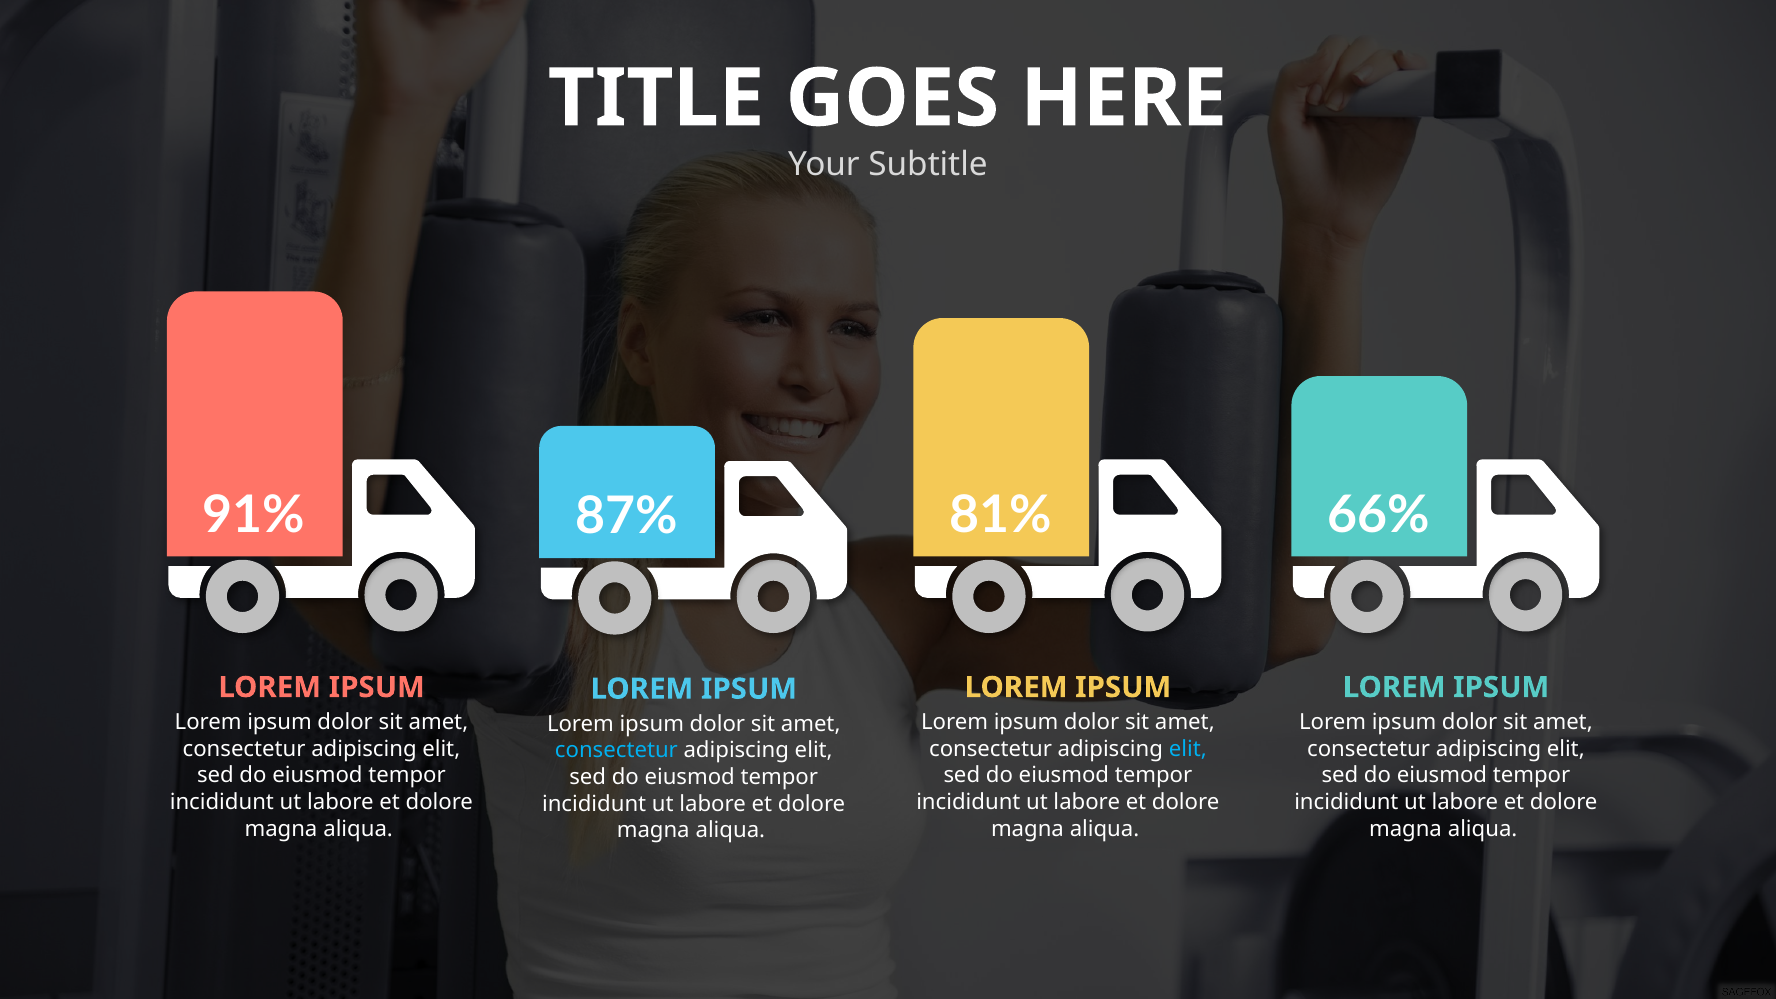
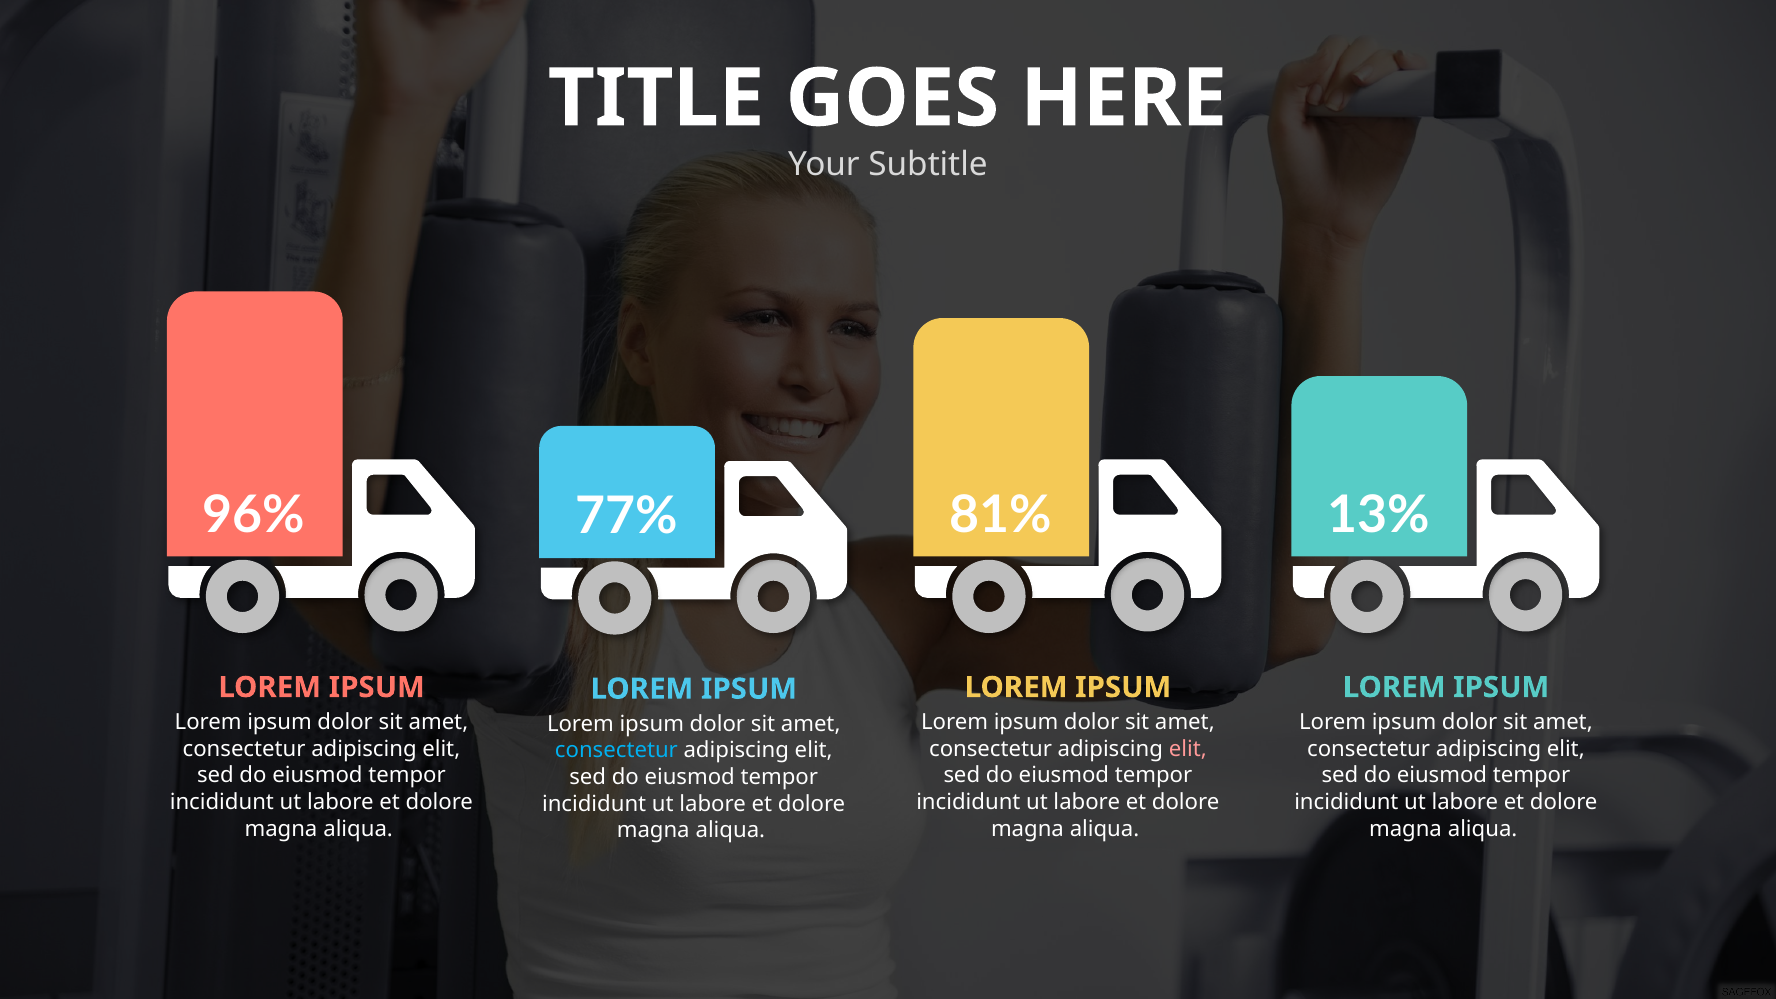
91%: 91% -> 96% (254, 515)
66%: 66% -> 13% (1379, 515)
87%: 87% -> 77% (626, 517)
elit colour: light blue -> pink (1188, 749)
